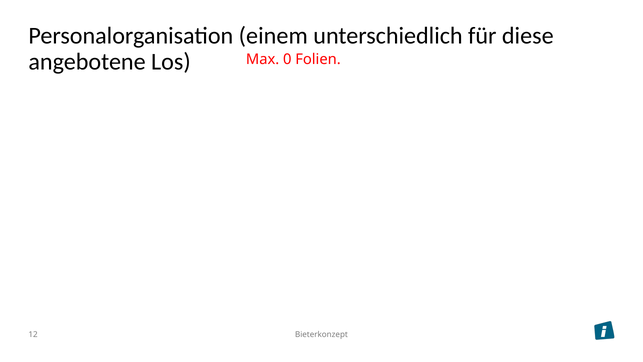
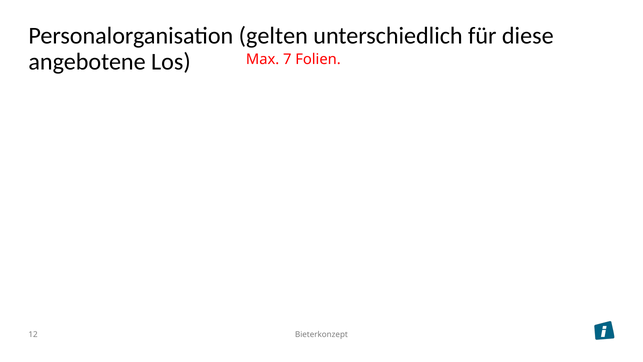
einem: einem -> gelten (273, 36)
0: 0 -> 7 (287, 59)
